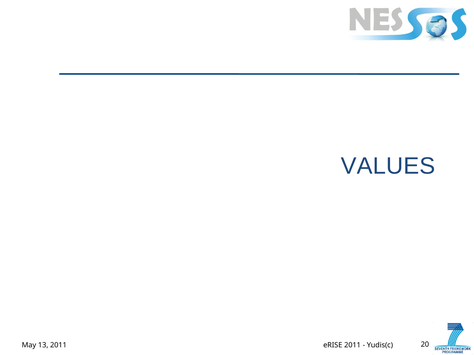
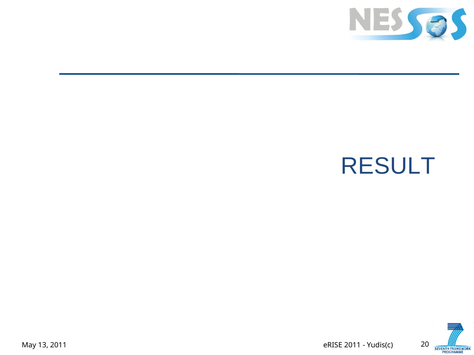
VALUES: VALUES -> RESULT (388, 166)
